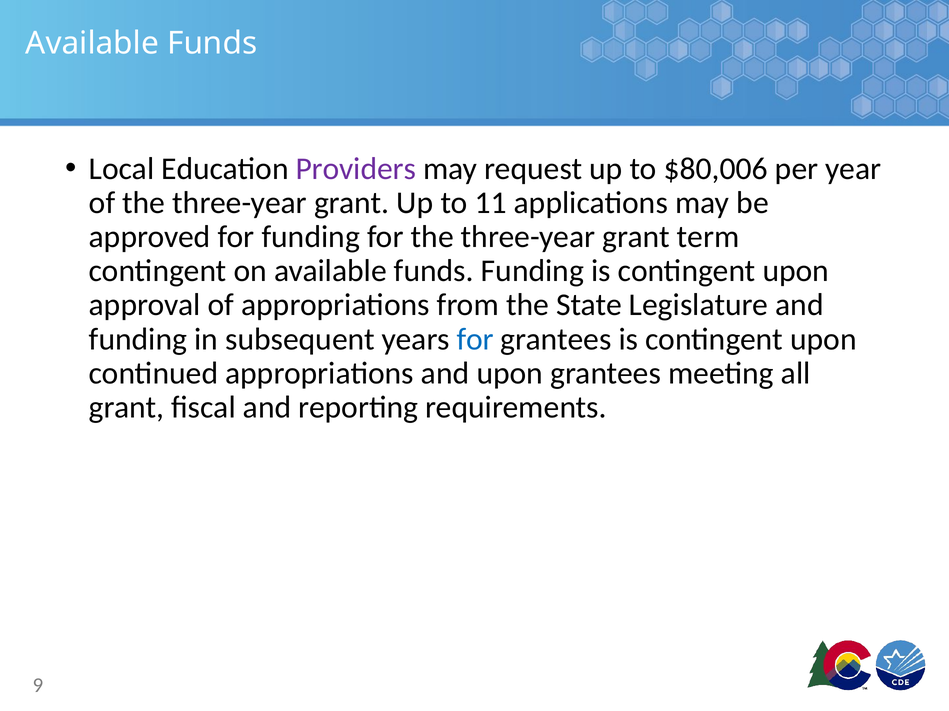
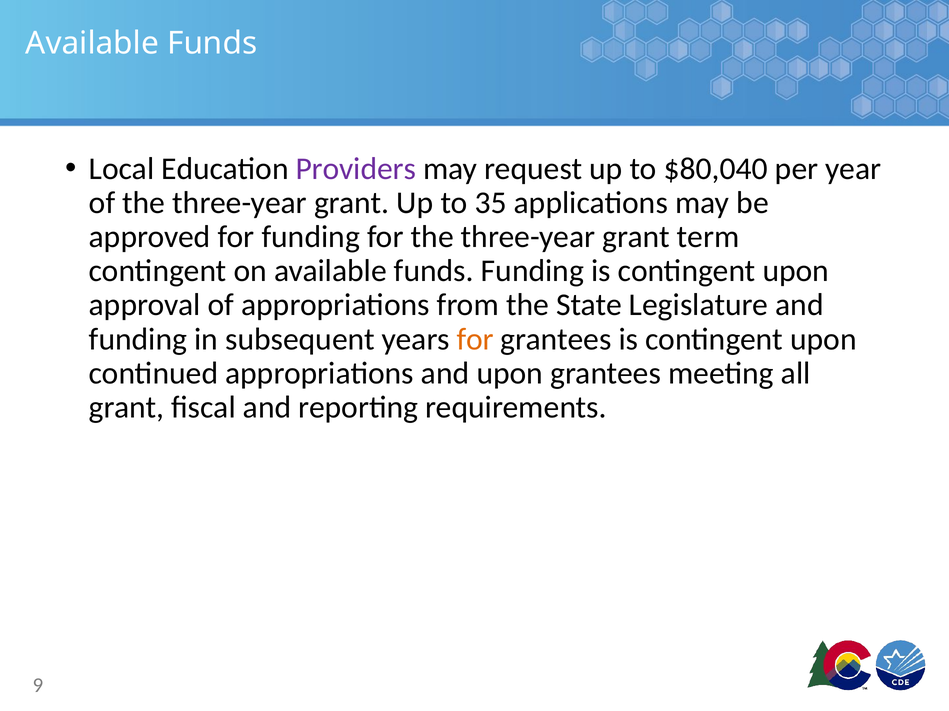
$80,006: $80,006 -> $80,040 (716, 169)
11: 11 -> 35 (491, 203)
for colour: blue -> orange (475, 339)
